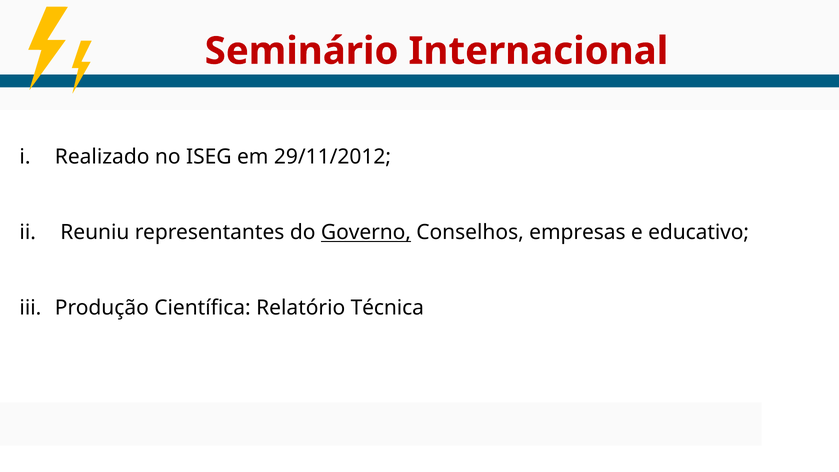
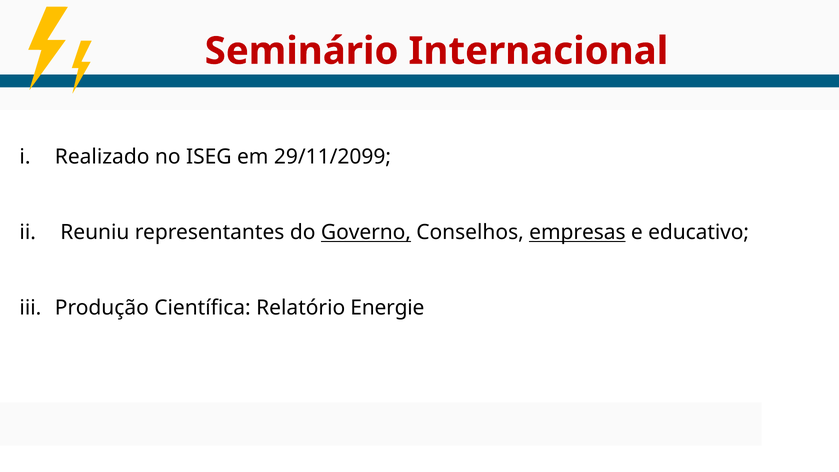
29/11/2012: 29/11/2012 -> 29/11/2099 (332, 157)
empresas underline: none -> present (577, 232)
Técnica: Técnica -> Energie (387, 308)
